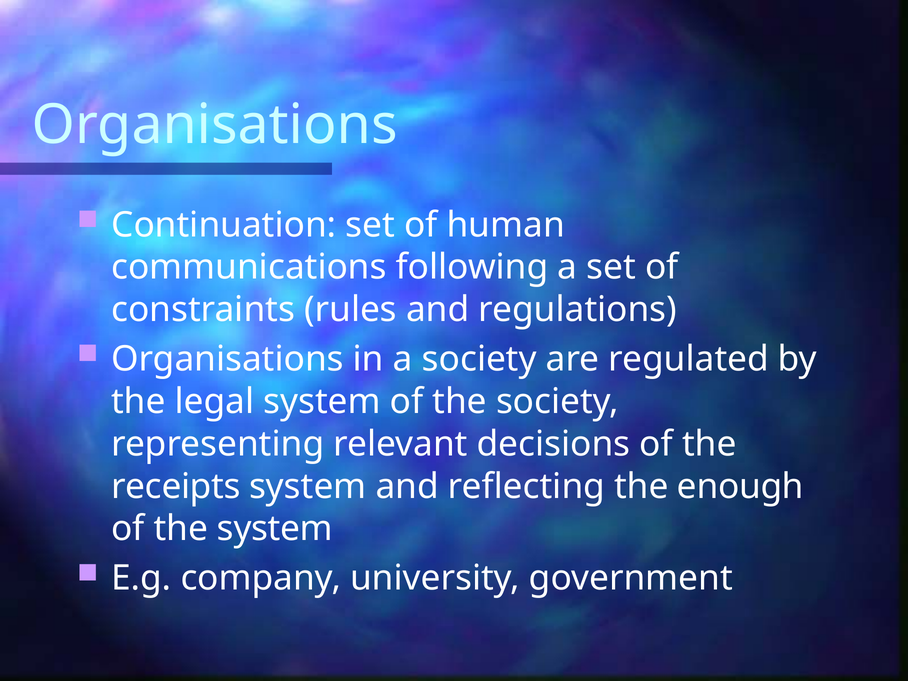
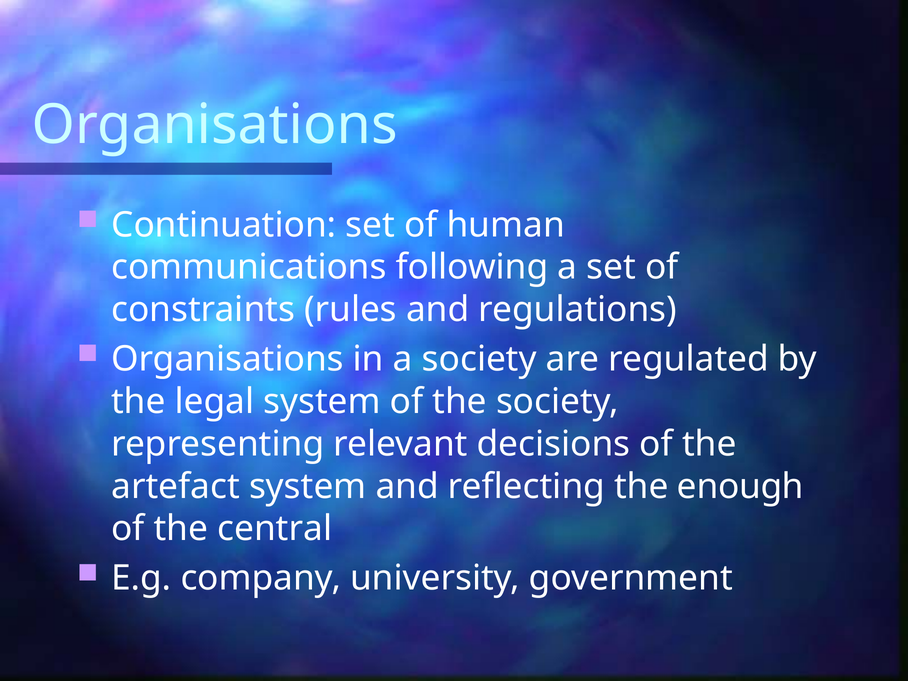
receipts: receipts -> artefact (176, 486)
the system: system -> central (275, 529)
